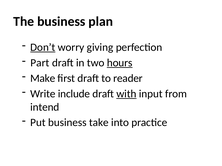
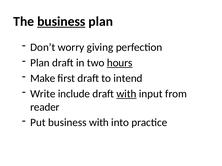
business underline: none -> present (61, 21)
Don’t underline: present -> none (43, 47)
Part: Part -> Plan (40, 63)
reader: reader -> intend (128, 78)
intend: intend -> reader (45, 107)
business take: take -> with (99, 123)
